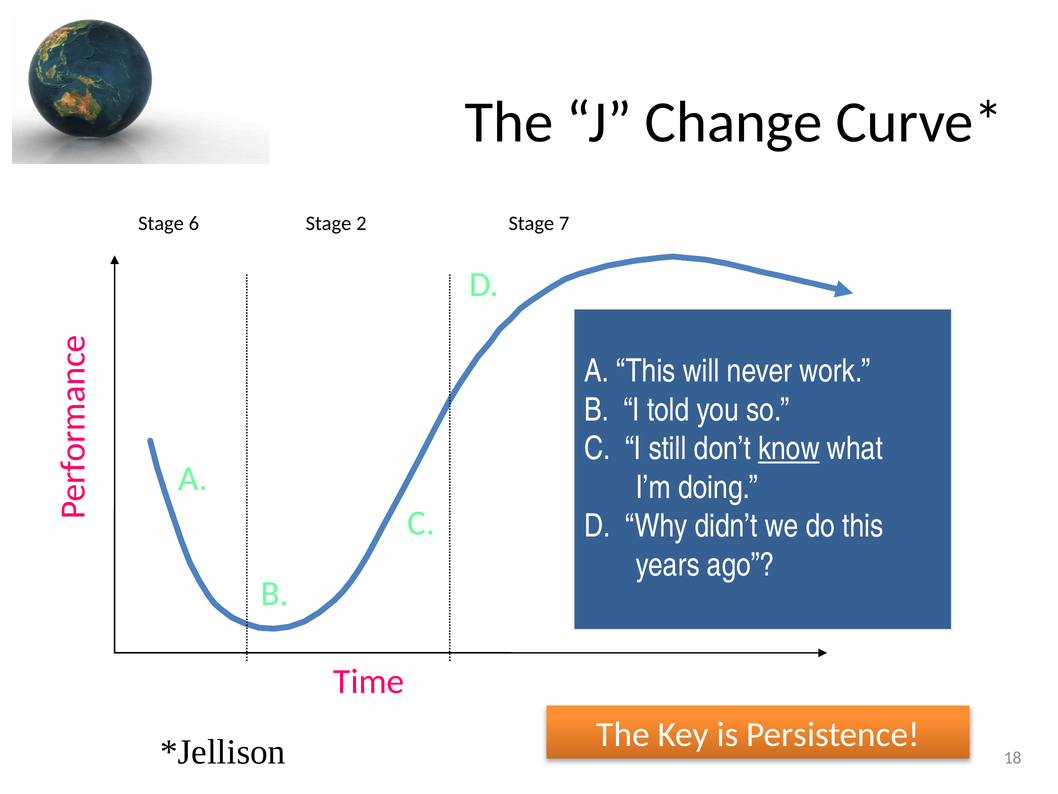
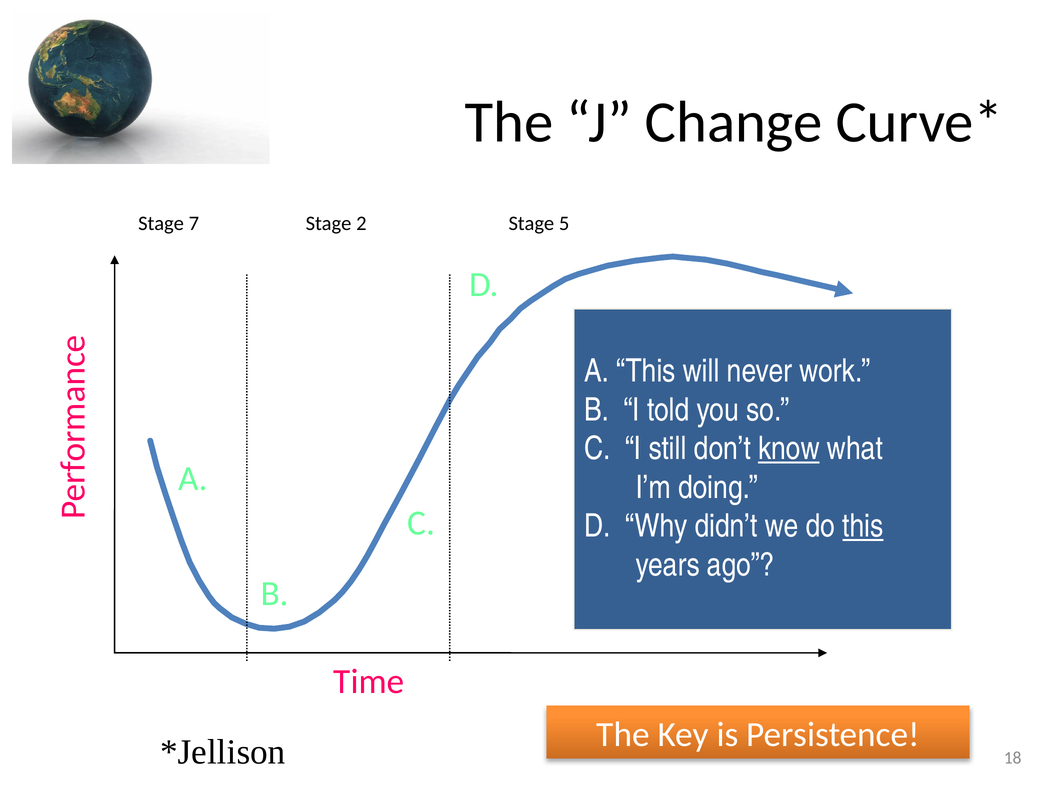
6: 6 -> 7 (194, 223)
7: 7 -> 5 (564, 223)
this underline: none -> present (863, 526)
